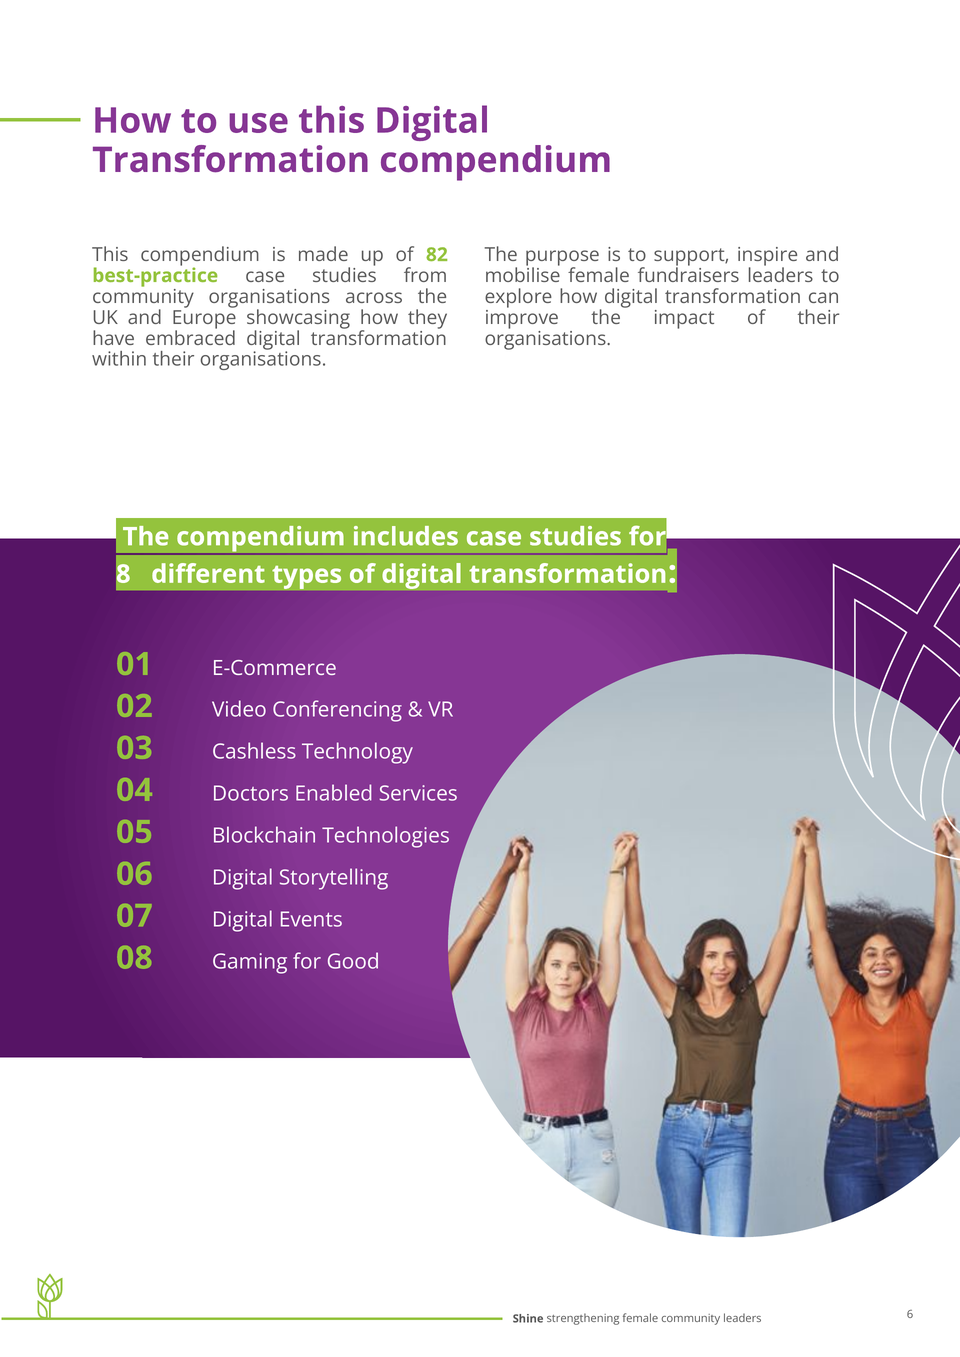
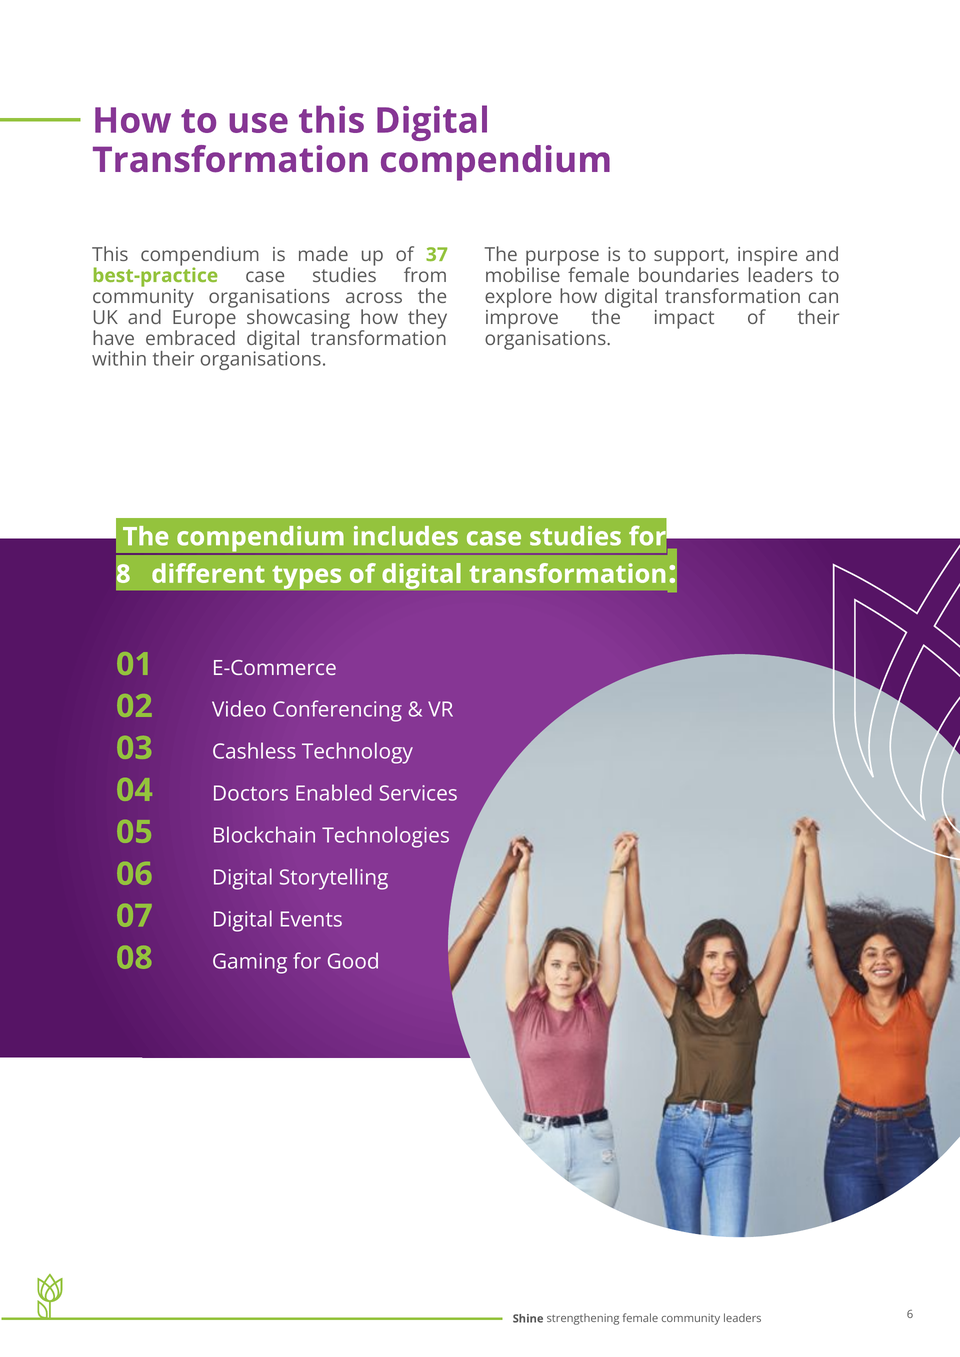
82: 82 -> 37 (437, 255)
fundraisers: fundraisers -> boundaries (689, 276)
